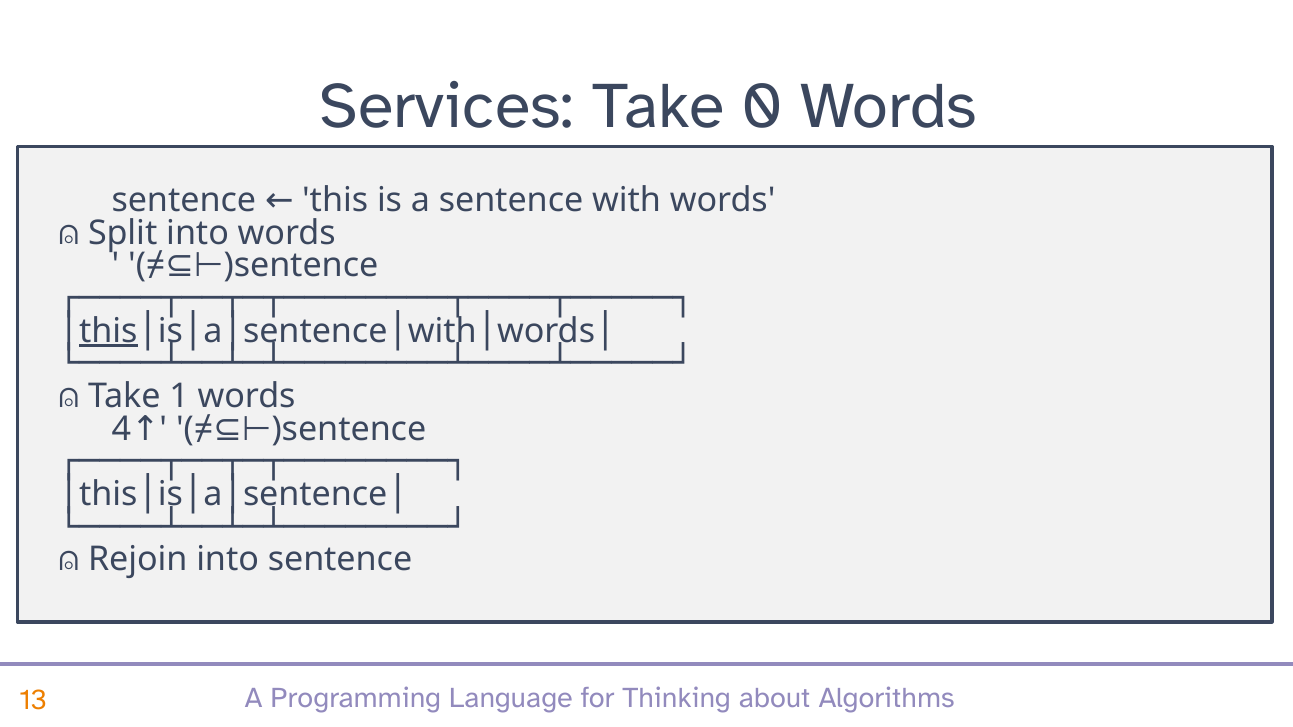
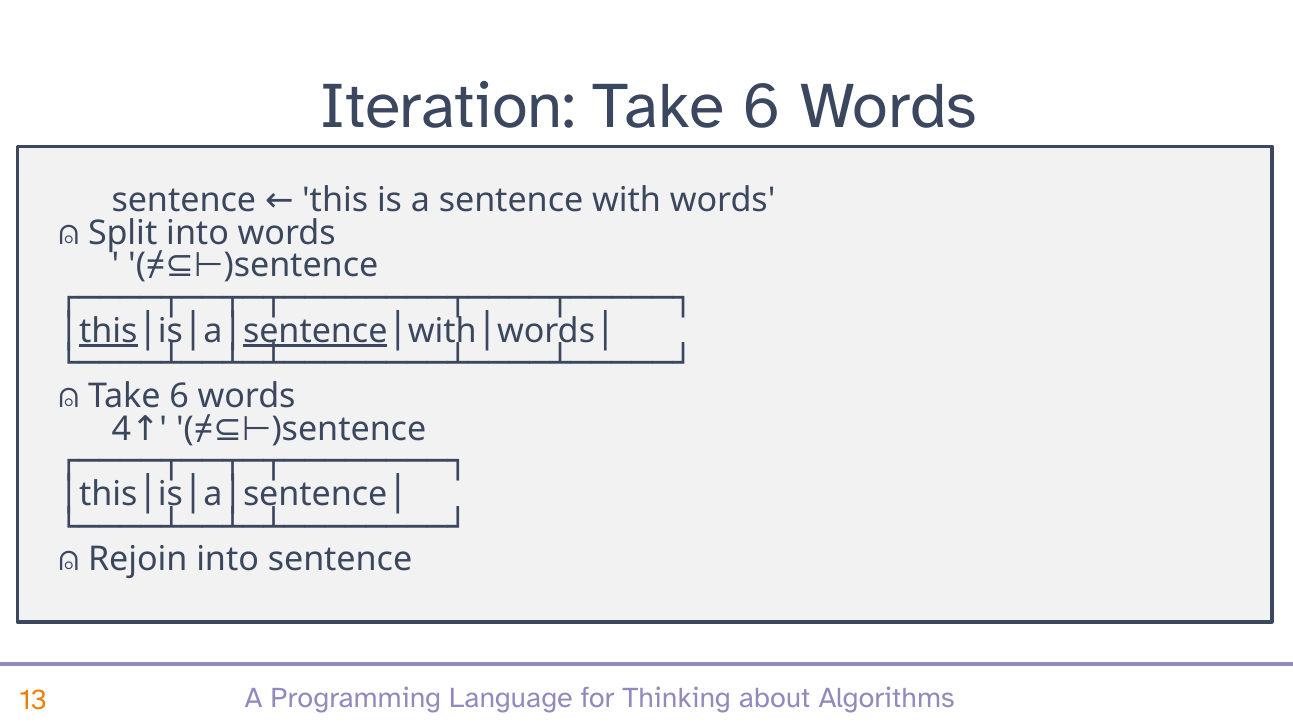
Services: Services -> Iteration (447, 106)
0: 0 -> 6 (762, 106)
sentence underline: none -> present (315, 331)
1: 1 -> 6 (179, 396)
